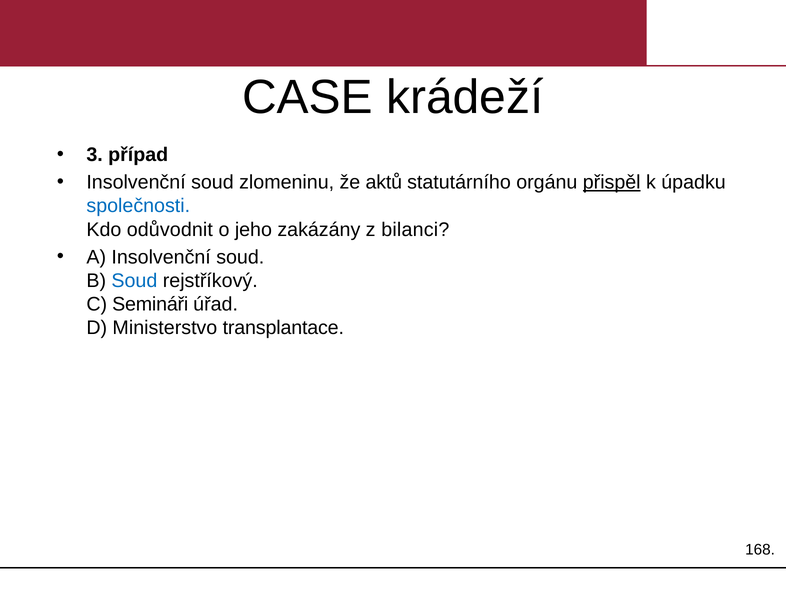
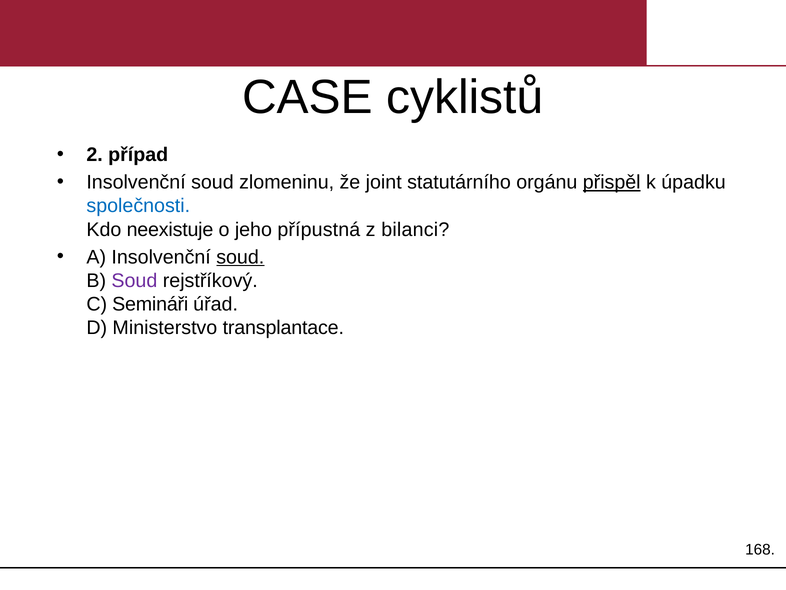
krádeží: krádeží -> cyklistů (465, 98)
3: 3 -> 2 (95, 155)
aktů: aktů -> joint (384, 182)
odůvodnit: odůvodnit -> neexistuje (170, 229)
zakázány: zakázány -> přípustná (319, 229)
soud underline: none -> present (240, 257)
Soud colour: blue -> purple (134, 280)
